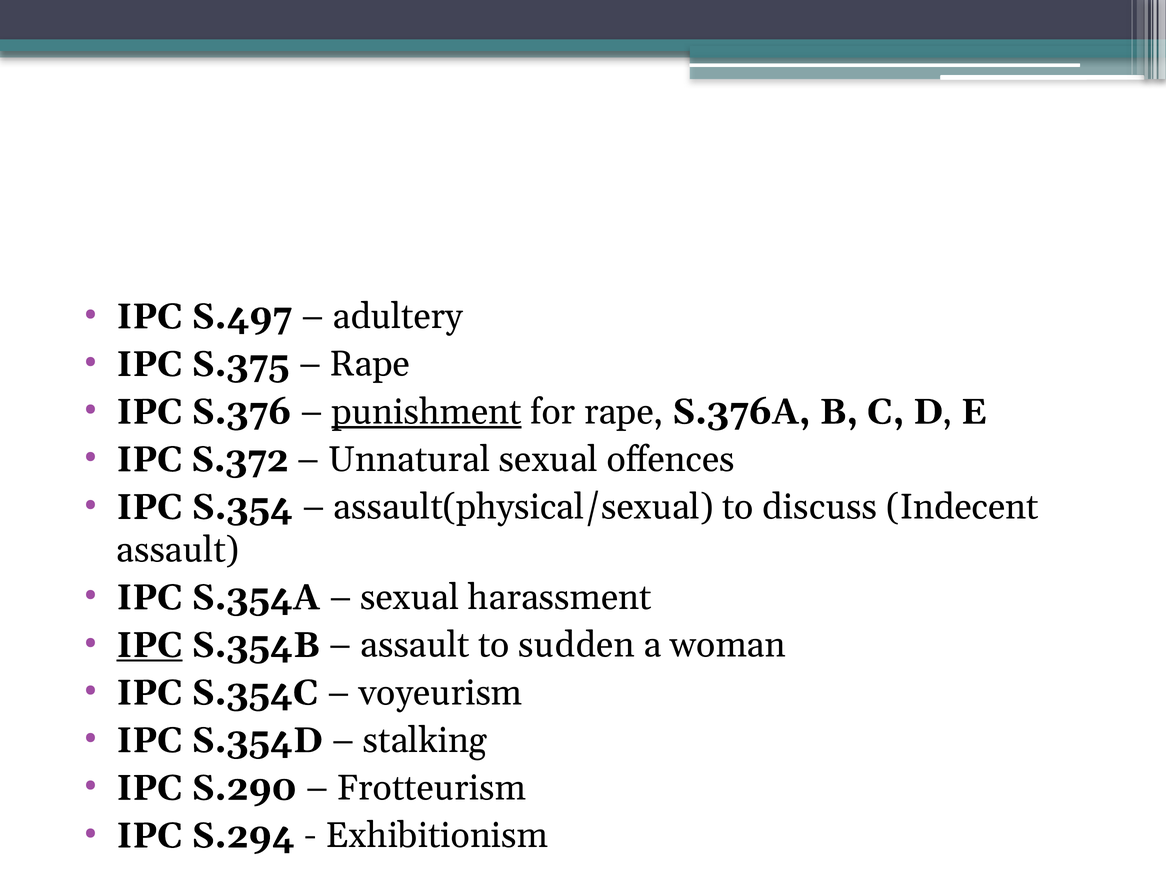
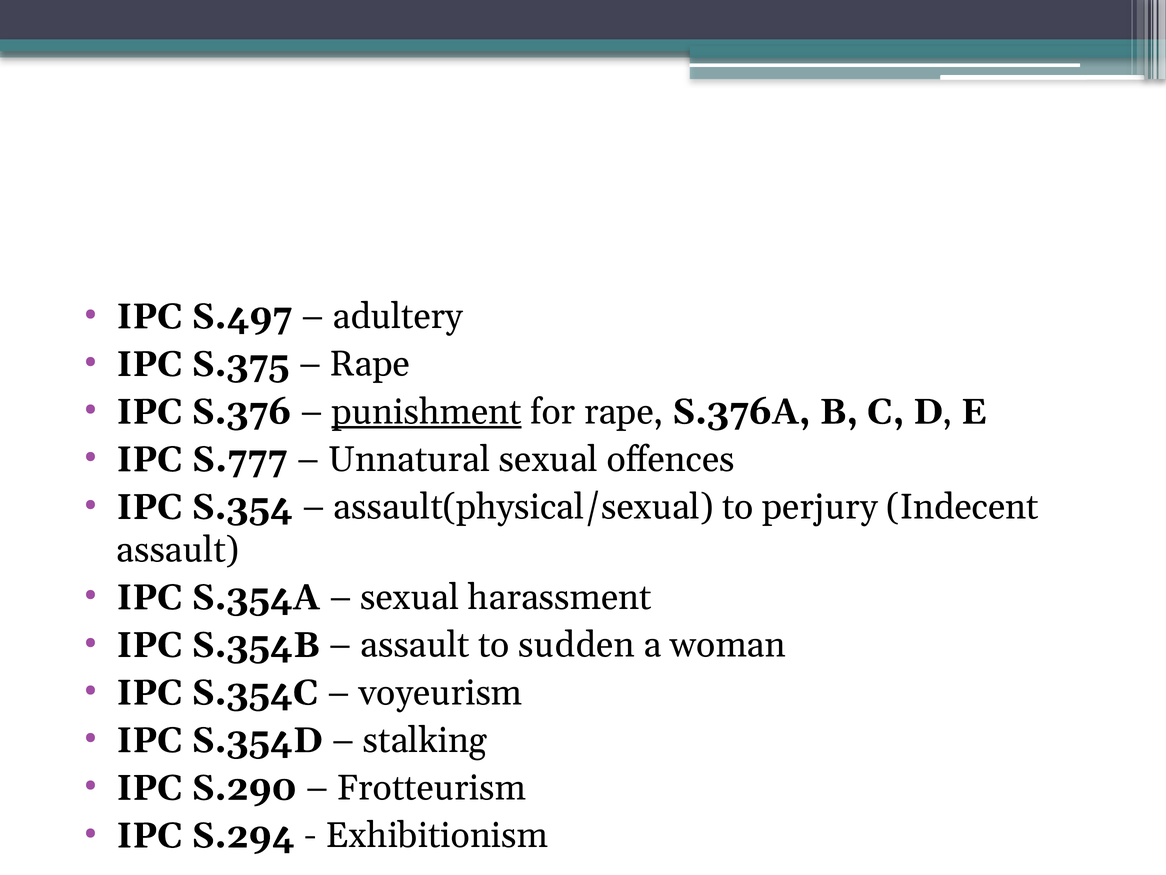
S.372: S.372 -> S.777 (240, 459)
discuss: discuss -> perjury (820, 507)
IPC underline: present -> none (150, 645)
